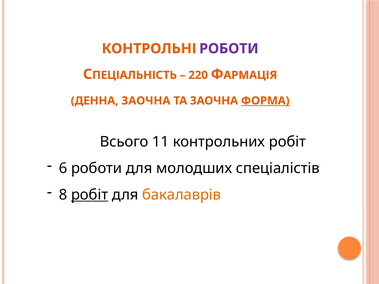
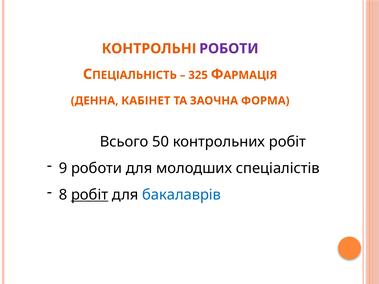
220: 220 -> 325 (198, 75)
ДЕННА ЗАОЧНА: ЗАОЧНА -> КАБІНЕТ (146, 101)
ФОРМА underline: present -> none (265, 101)
11: 11 -> 50 (161, 142)
6: 6 -> 9 (63, 168)
бакалаврів colour: orange -> blue (182, 195)
